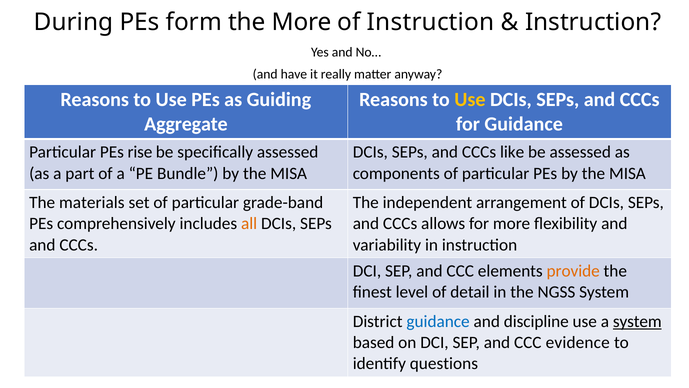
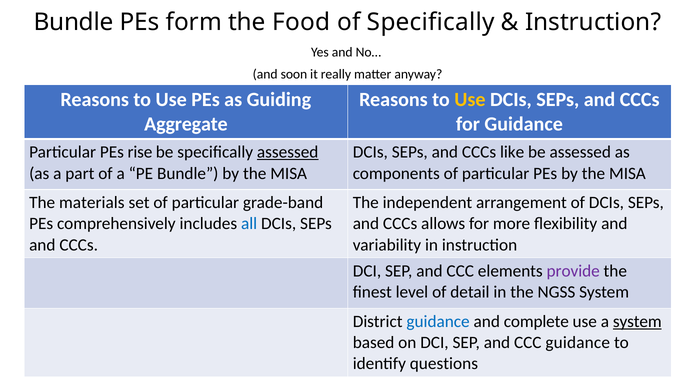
During: During -> Bundle (74, 22)
the More: More -> Food (301, 22)
of Instruction: Instruction -> Specifically (431, 22)
have: have -> soon (294, 74)
assessed underline: none -> present (288, 152)
all colour: orange -> blue (249, 224)
provide colour: orange -> purple (573, 271)
discipline: discipline -> complete (536, 321)
CCC evidence: evidence -> guidance (578, 342)
